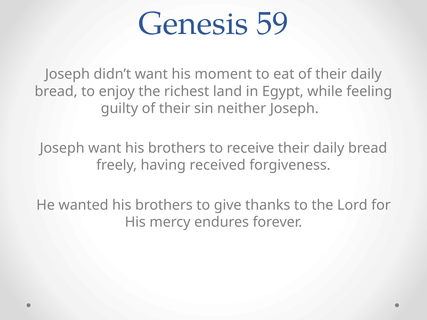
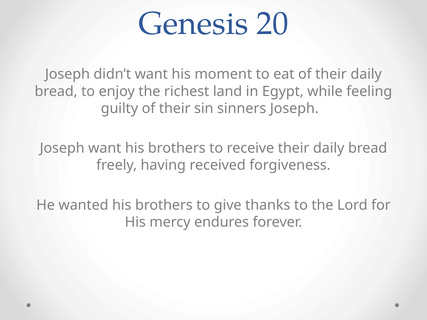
59: 59 -> 20 (272, 24)
neither: neither -> sinners (242, 108)
